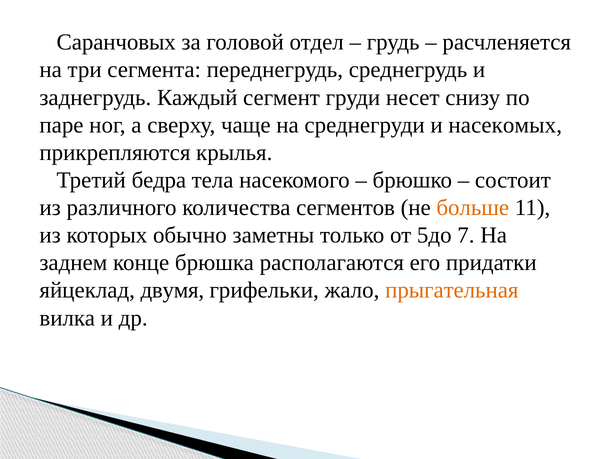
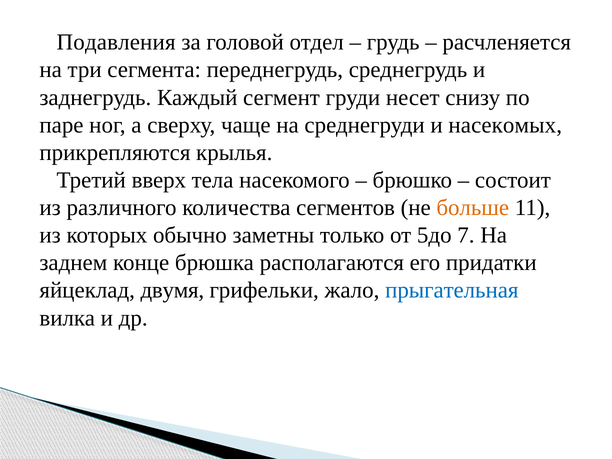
Саранчовых: Саранчовых -> Подавления (116, 42)
бедра: бедра -> вверх (159, 180)
прыгательная colour: orange -> blue (452, 290)
